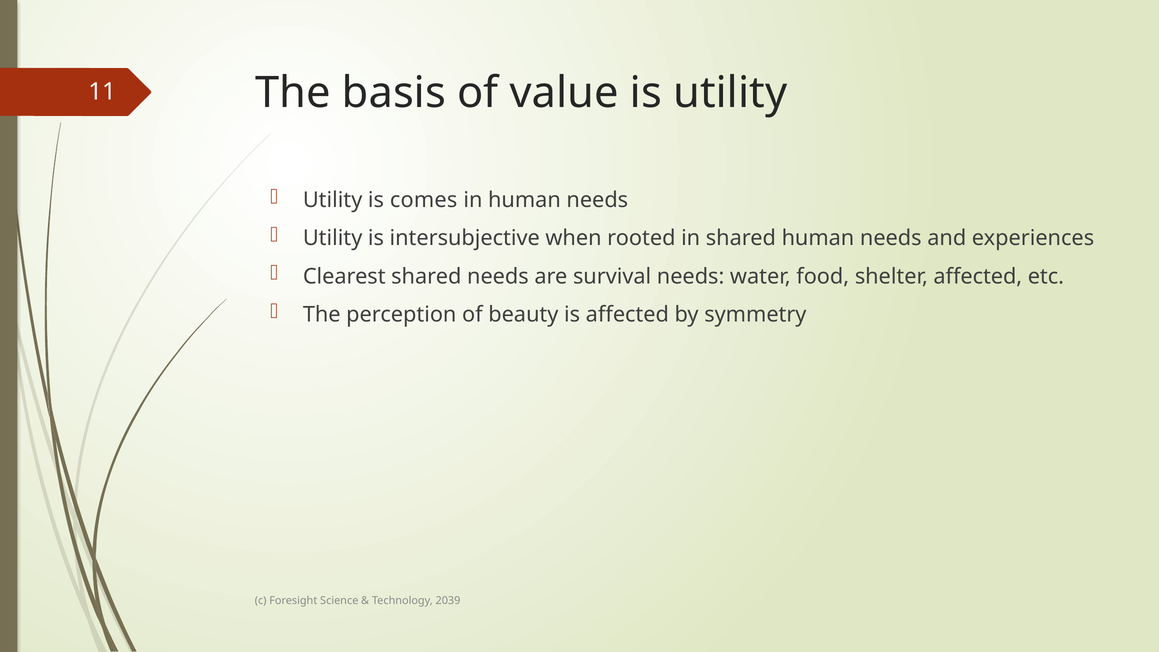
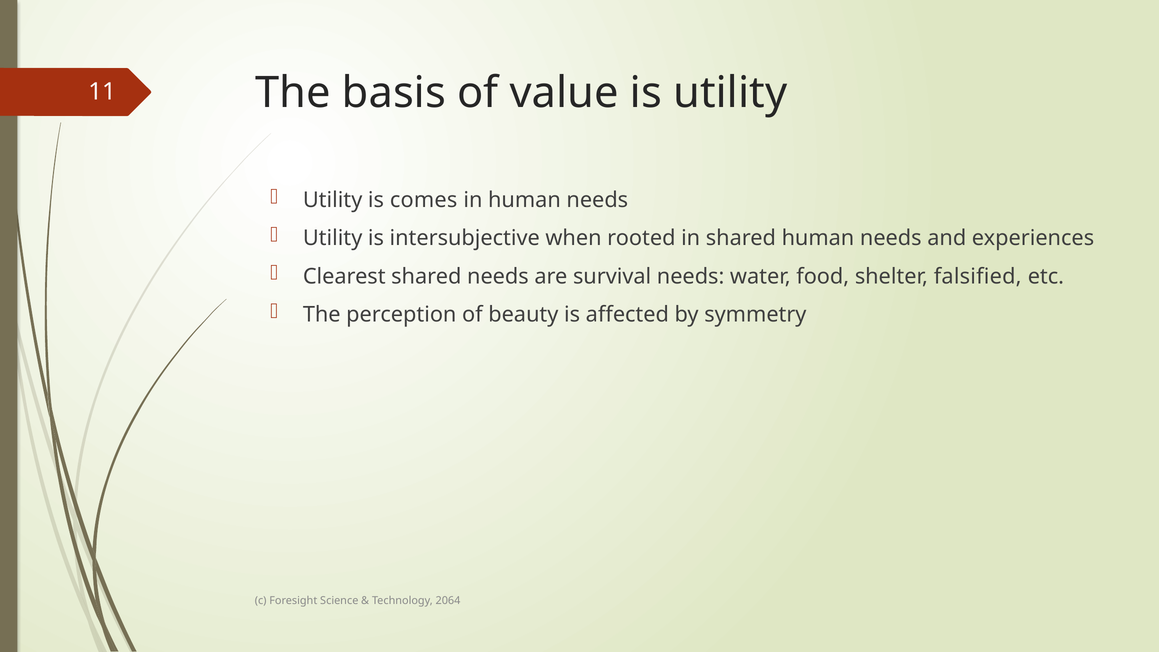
shelter affected: affected -> falsified (978, 276)
2039: 2039 -> 2064 (448, 600)
